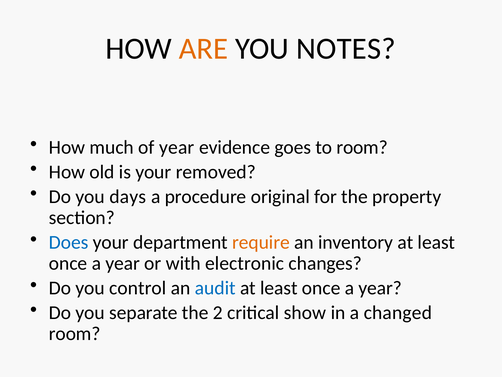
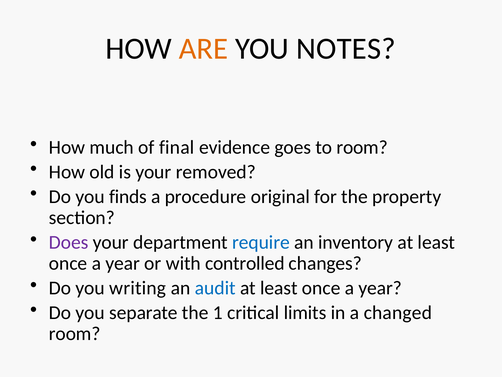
of year: year -> final (177, 147)
days: days -> finds (128, 196)
Does colour: blue -> purple (69, 242)
require colour: orange -> blue (261, 242)
electronic: electronic -> controlled (245, 263)
control: control -> writing (138, 288)
2: 2 -> 1 (218, 312)
show: show -> limits (305, 312)
